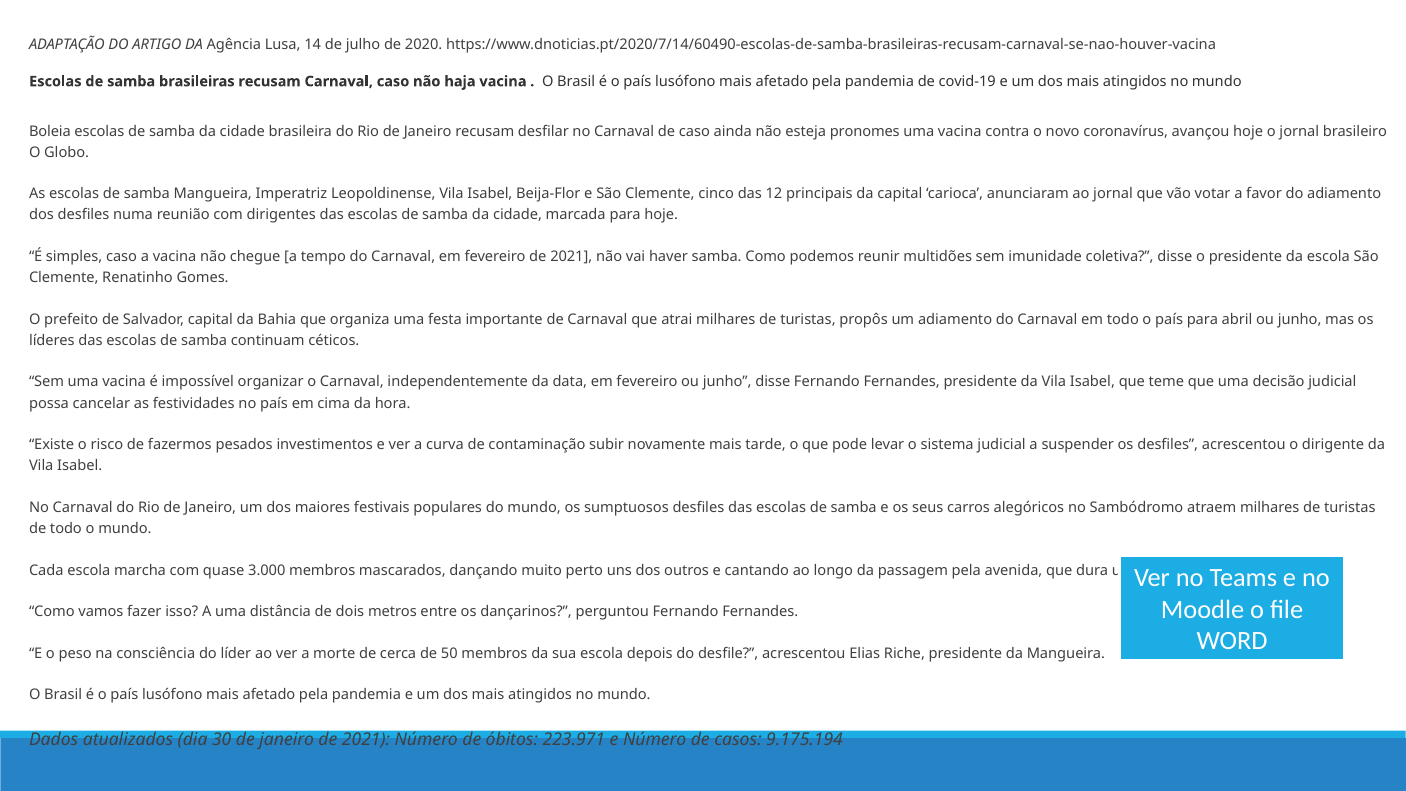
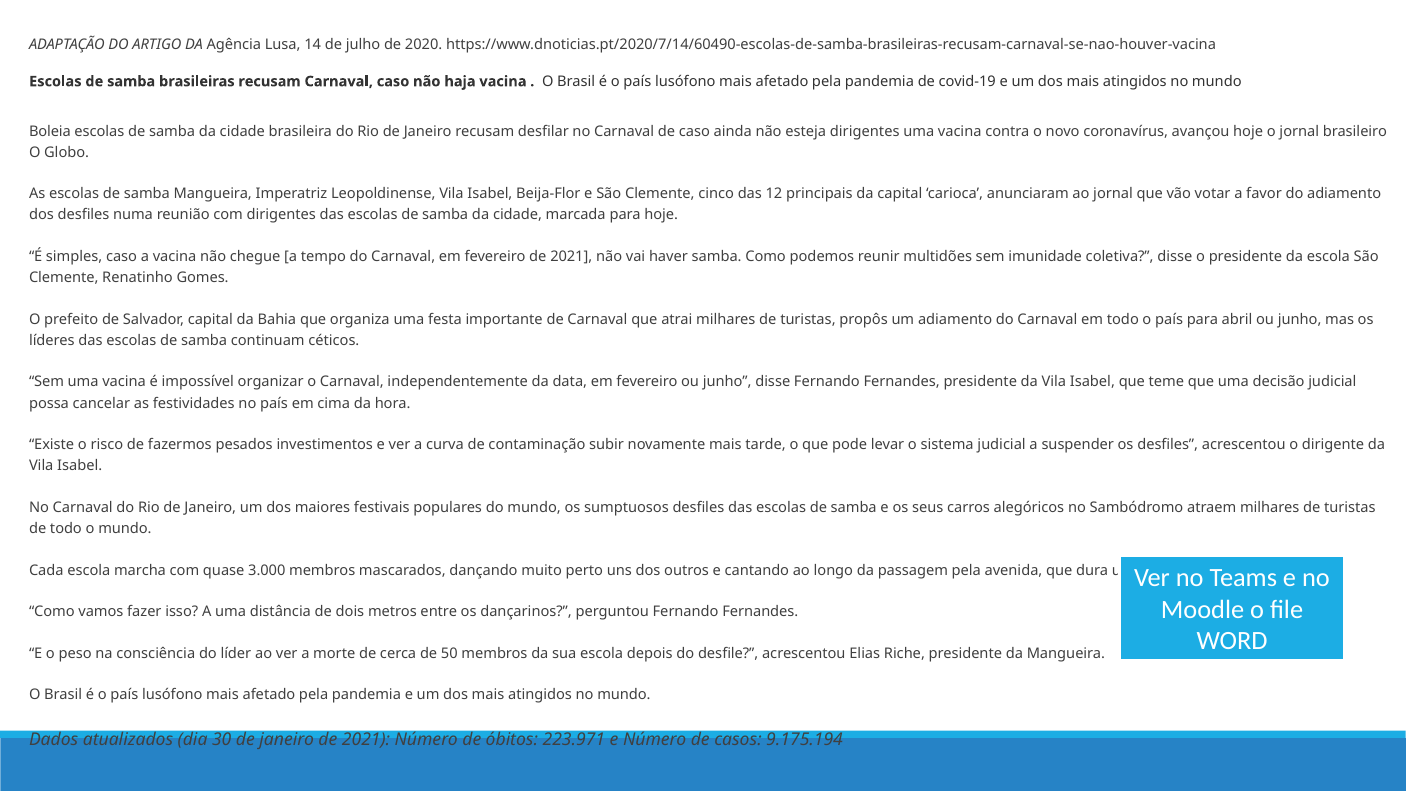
esteja pronomes: pronomes -> dirigentes (865, 131)
